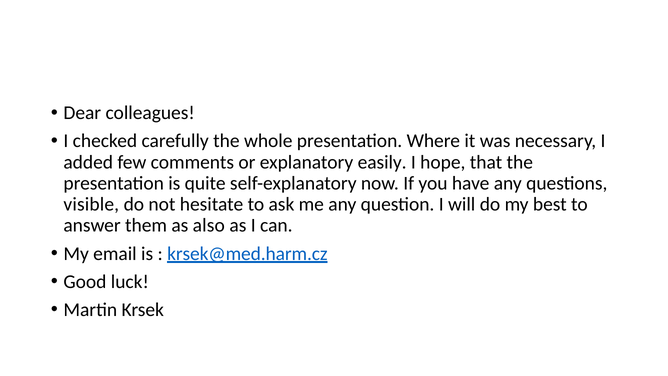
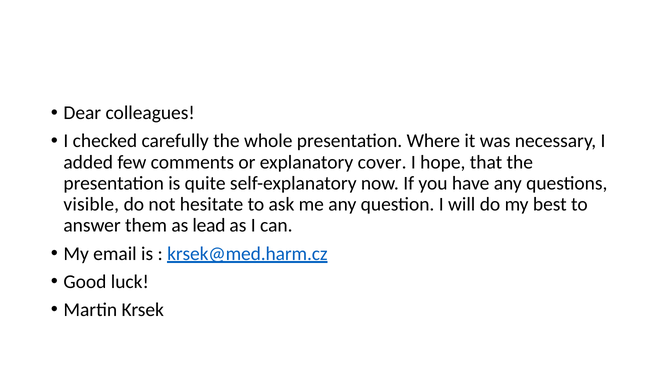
easily: easily -> cover (382, 162)
also: also -> lead (209, 225)
